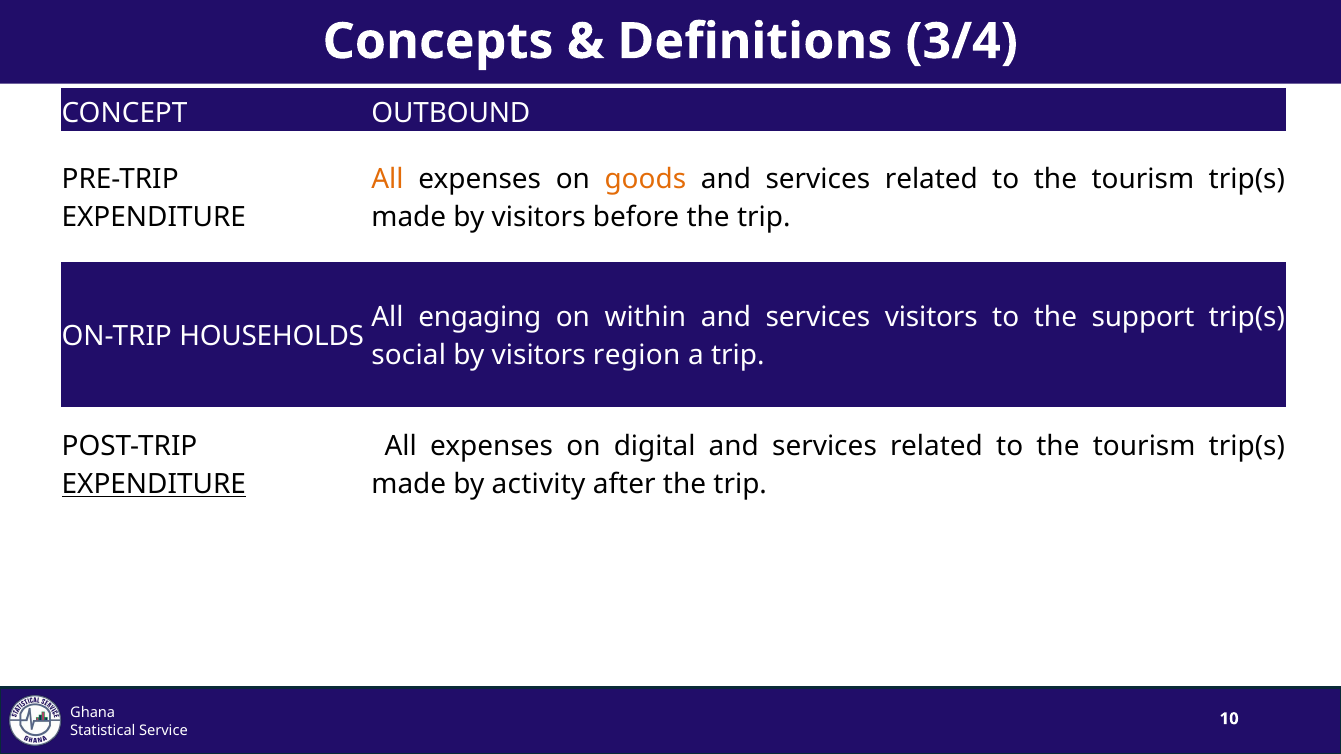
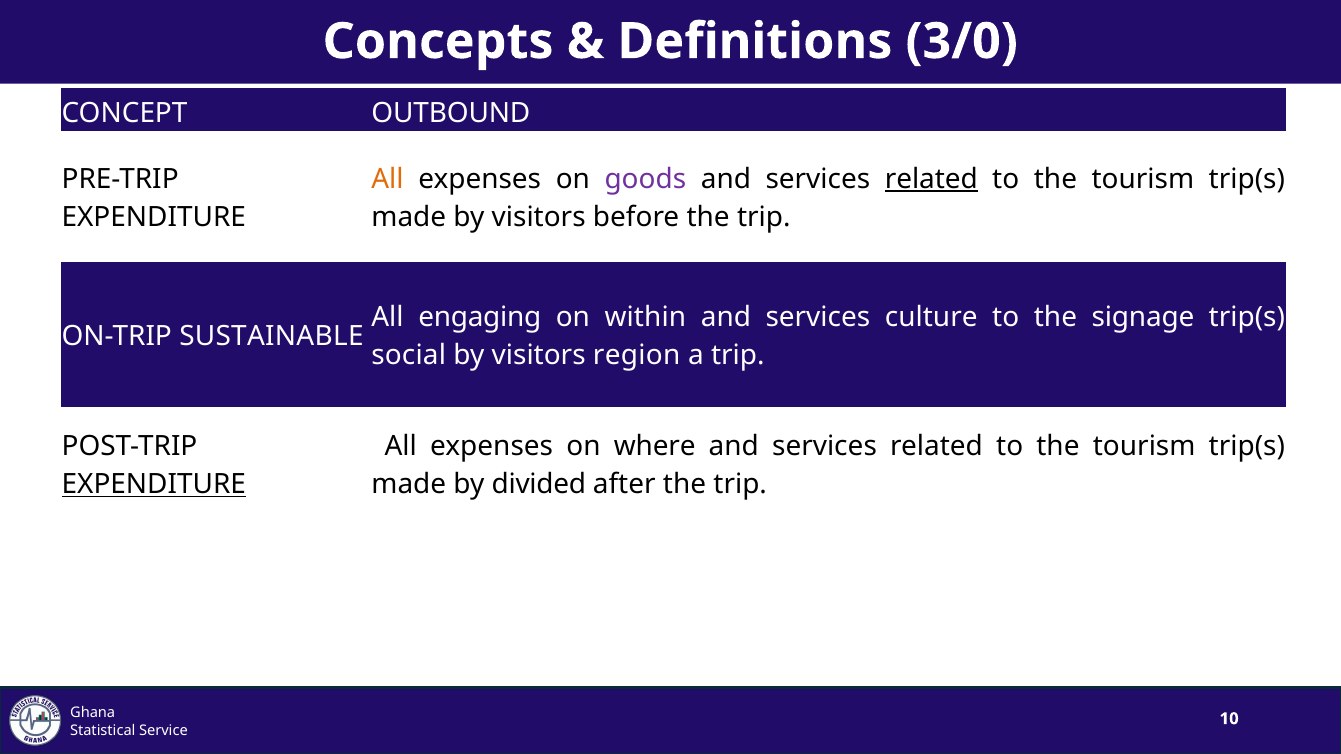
3/4: 3/4 -> 3/0 (962, 42)
goods colour: orange -> purple (645, 179)
related underline: none -> present (931, 179)
services visitors: visitors -> culture (931, 317)
support: support -> signage (1143, 317)
HOUSEHOLDS: HOUSEHOLDS -> SUSTAINABLE (271, 336)
digital: digital -> where (655, 447)
activity: activity -> divided (539, 485)
